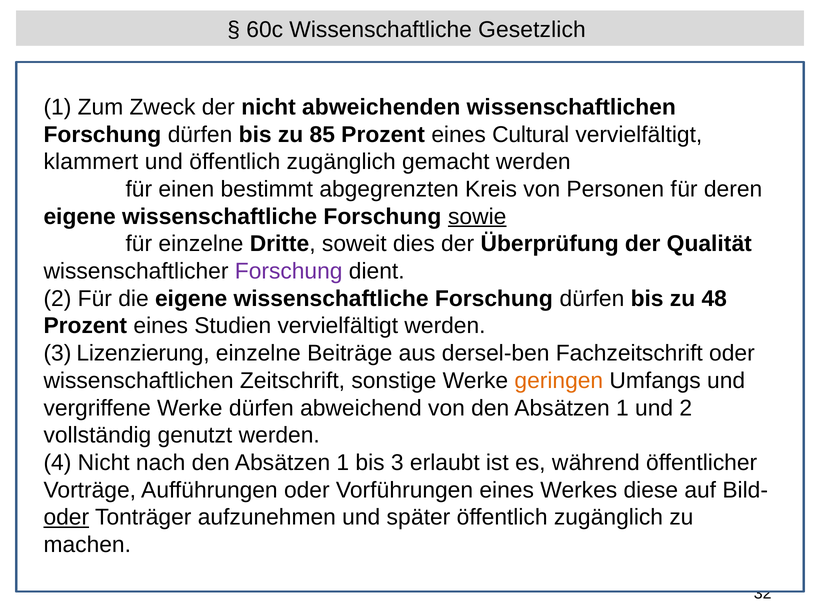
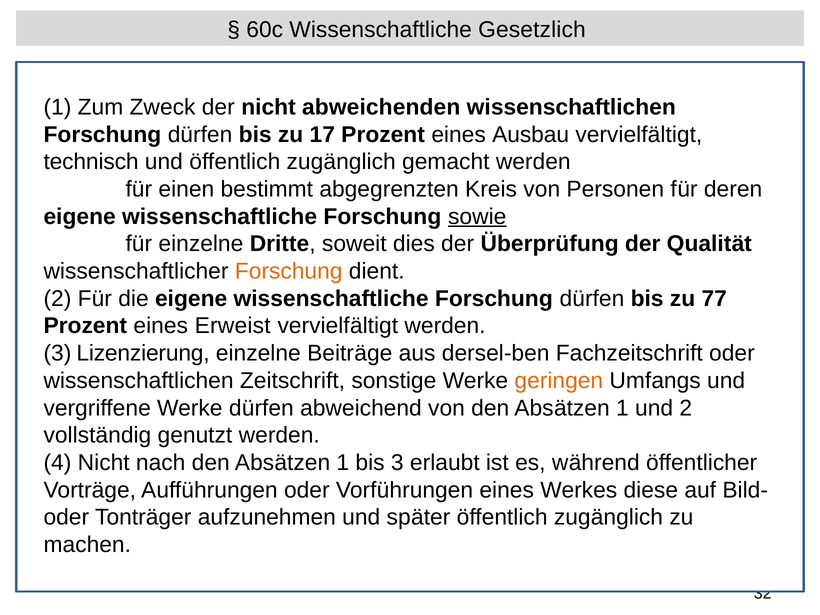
85: 85 -> 17 (322, 135)
Cultural: Cultural -> Ausbau (531, 135)
klammert: klammert -> technisch (91, 162)
Forschung colour: purple -> orange (289, 271)
48: 48 -> 77 (714, 299)
Studien: Studien -> Erweist (233, 326)
oder underline: present -> none (66, 517)
